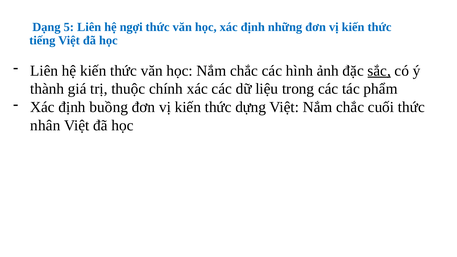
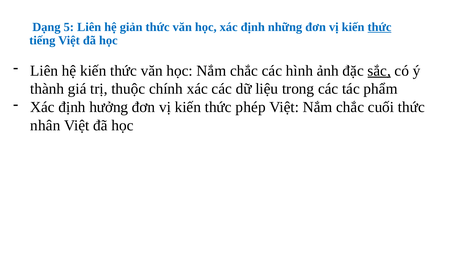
ngợi: ngợi -> giản (131, 27)
thức underline: none -> present (379, 27)
buồng: buồng -> hưởng (109, 107)
dựng: dựng -> phép (251, 107)
